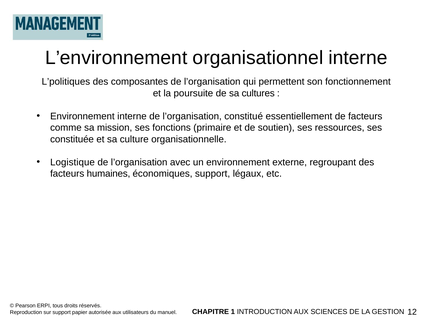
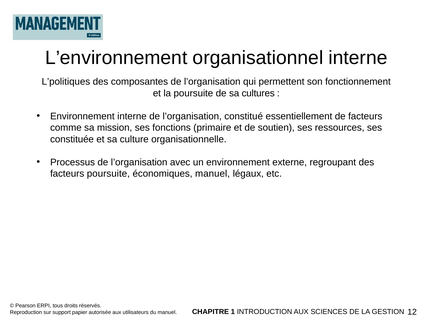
Logistique: Logistique -> Processus (73, 163)
facteurs humaines: humaines -> poursuite (108, 174)
économiques support: support -> manuel (213, 174)
